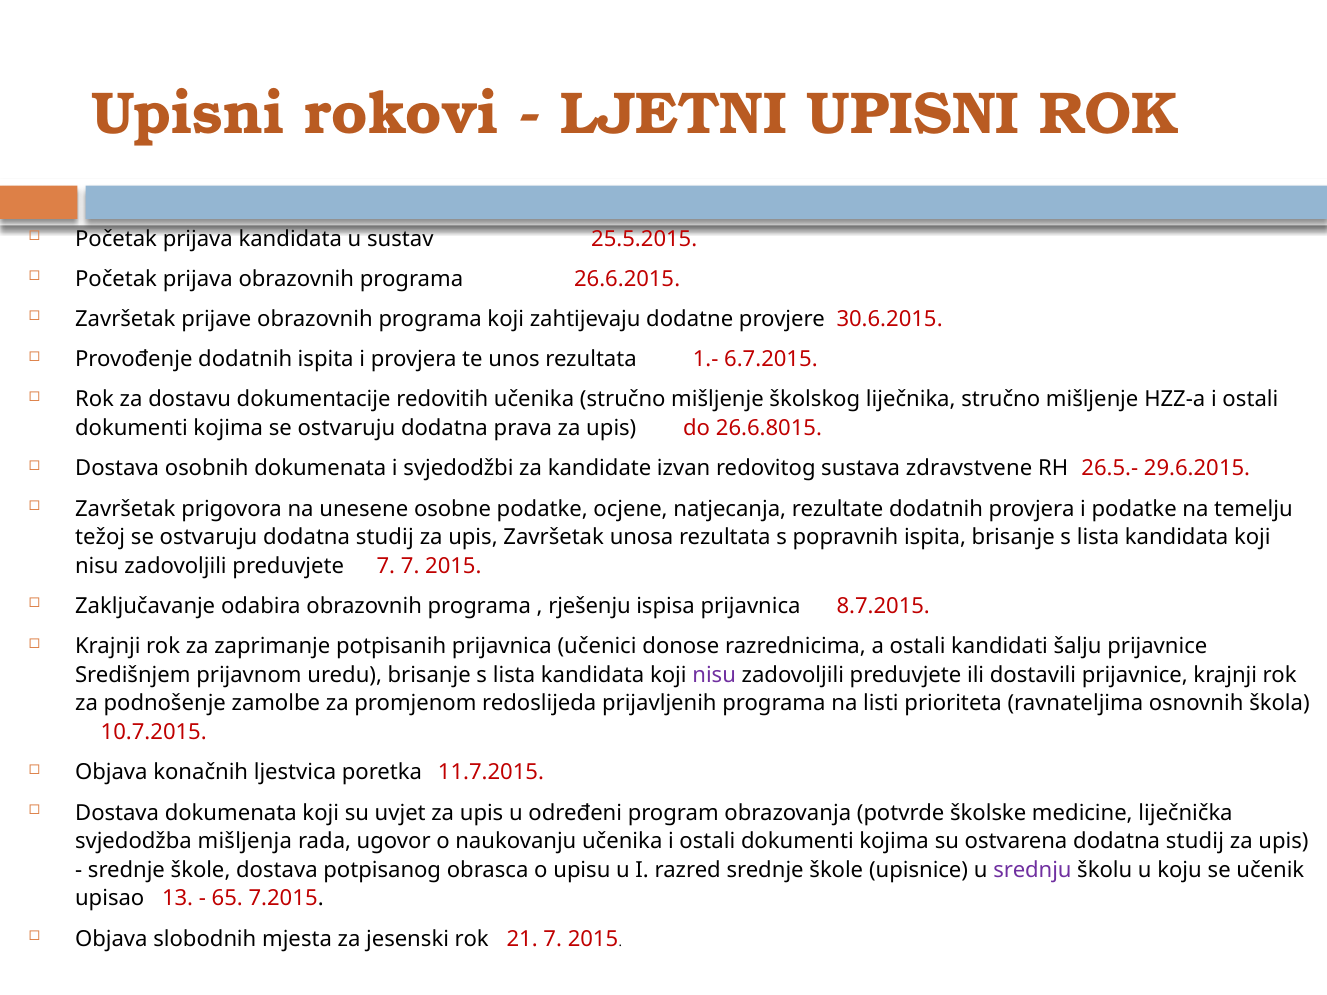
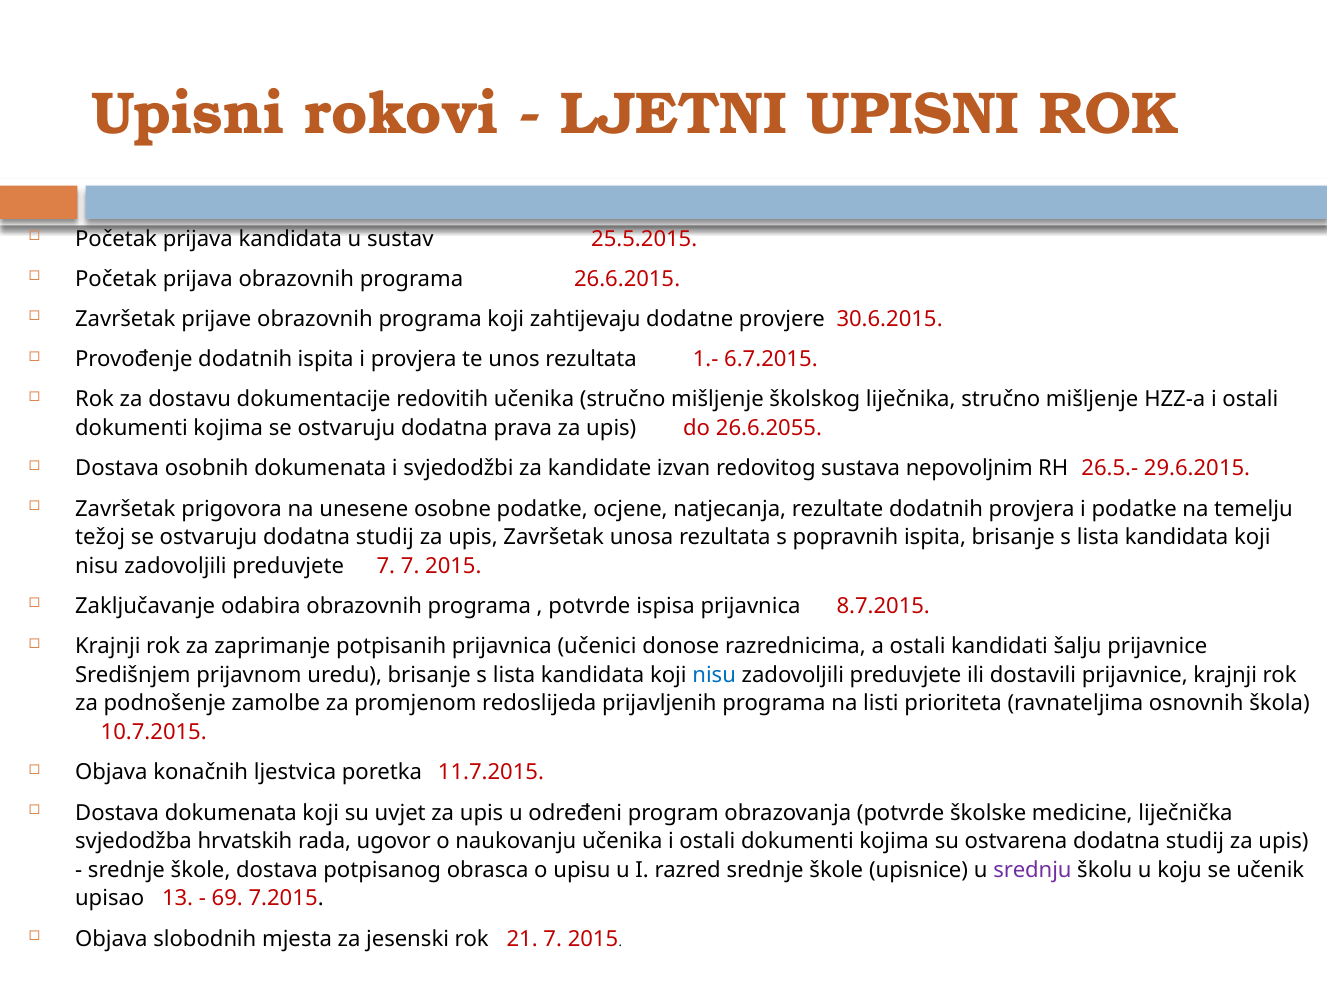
26.6.8015: 26.6.8015 -> 26.6.2055 (769, 428)
zdravstvene: zdravstvene -> nepovoljnim (969, 469)
rješenju: rješenju -> potvrde (589, 606)
nisu colour: purple -> blue (714, 675)
mišljenja: mišljenja -> hrvatskih (245, 842)
65: 65 -> 69 (227, 899)
